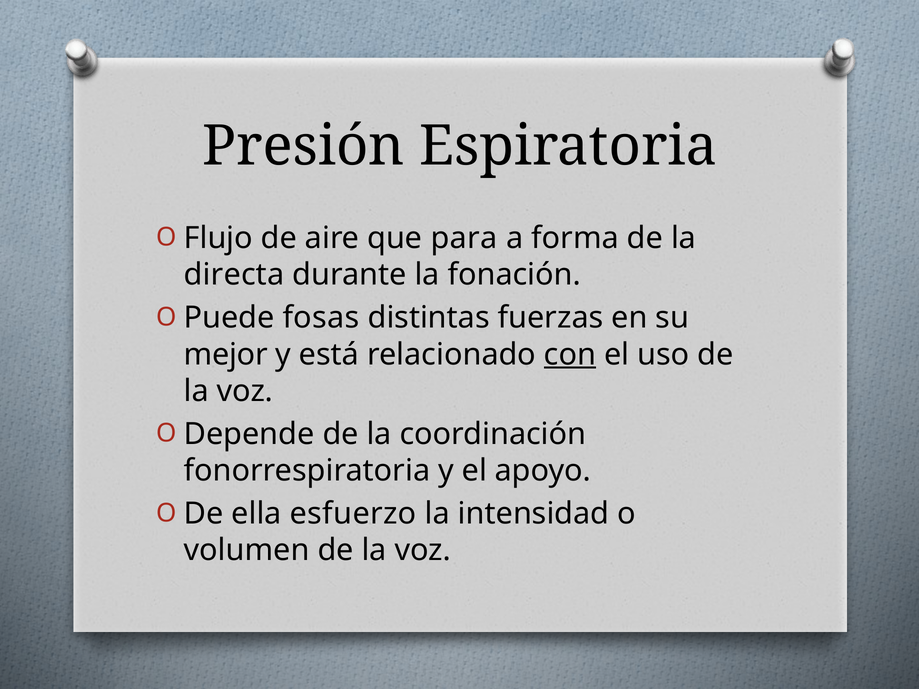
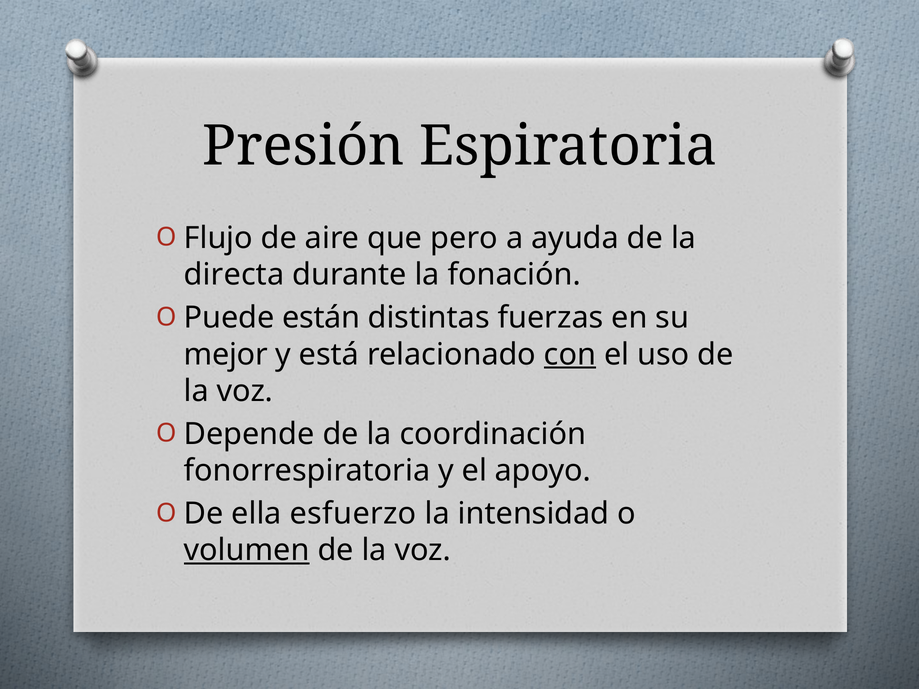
para: para -> pero (464, 238)
forma: forma -> ayuda (575, 238)
fosas: fosas -> están (321, 318)
volumen underline: none -> present (247, 551)
